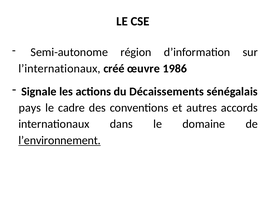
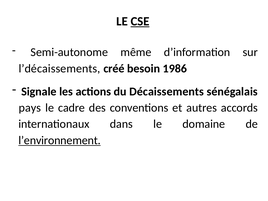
CSE underline: none -> present (140, 21)
région: région -> même (136, 52)
l’internationaux: l’internationaux -> l’décaissements (59, 68)
œuvre: œuvre -> besoin (144, 68)
